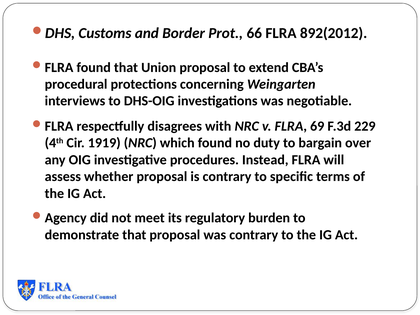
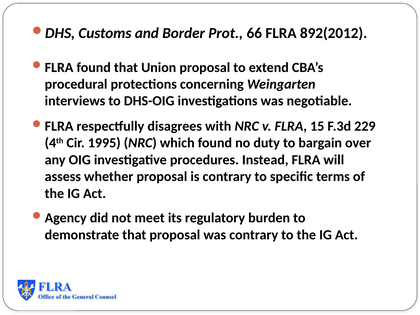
69: 69 -> 15 (317, 126)
1919: 1919 -> 1995 (104, 143)
